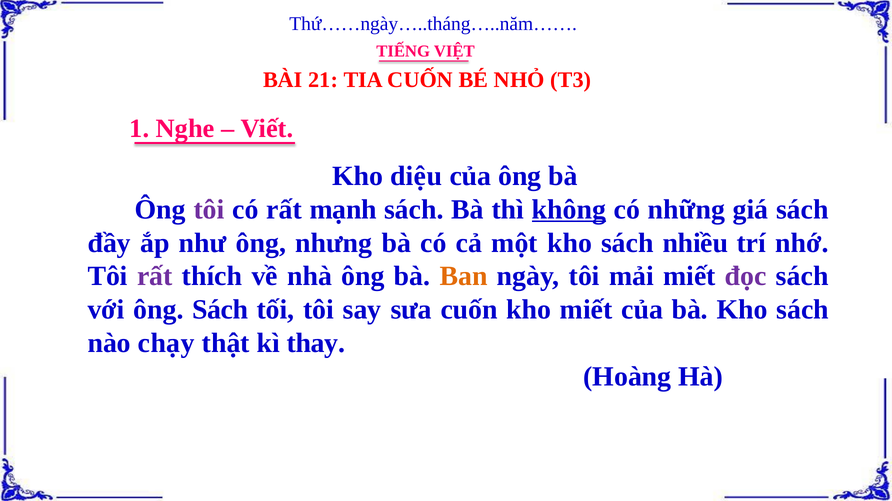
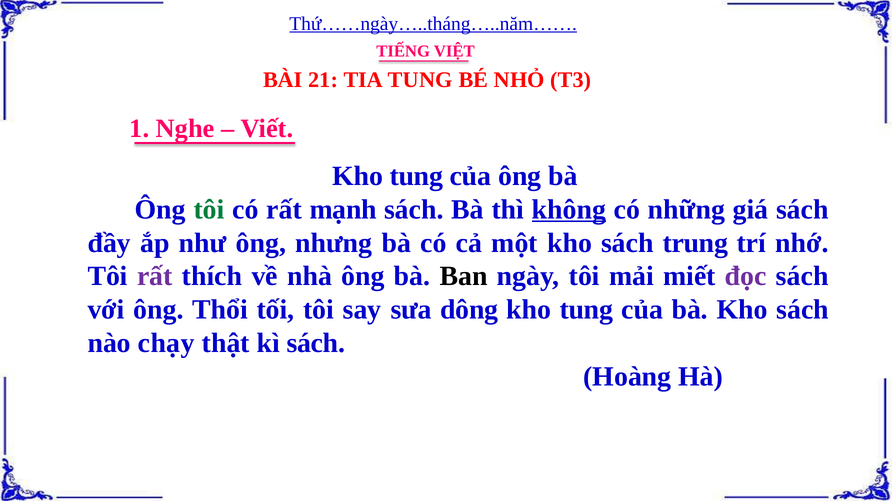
Thứ……ngày…..tháng…..năm…… underline: none -> present (433, 24)
TIA CUỐN: CUỐN -> TUNG (420, 80)
diệu: diệu -> tung (416, 176)
tôi colour: purple -> green (209, 209)
nhiều: nhiều -> trung (695, 243)
Ban colour: orange -> black (464, 276)
ông Sách: Sách -> Thổi (220, 310)
sưa cuốn: cuốn -> dông (469, 310)
miết: miết -> tung (586, 310)
kì thay: thay -> sách (316, 343)
